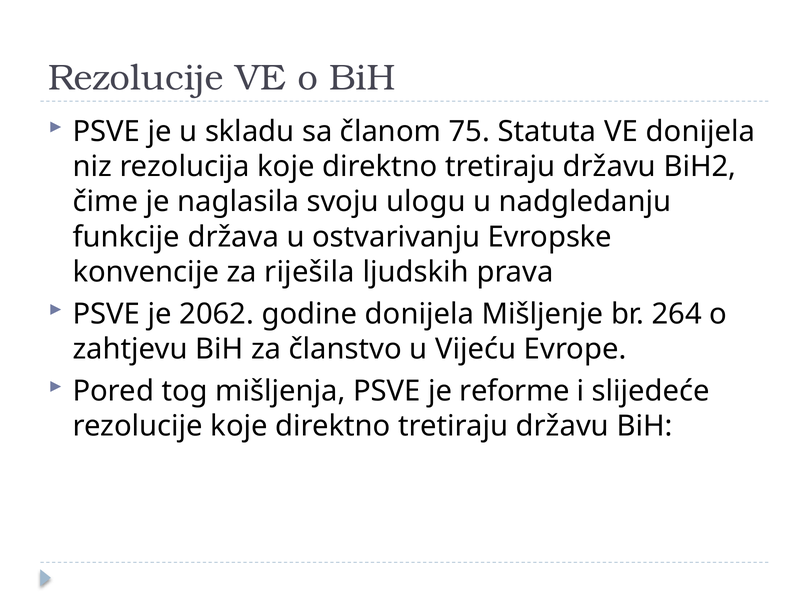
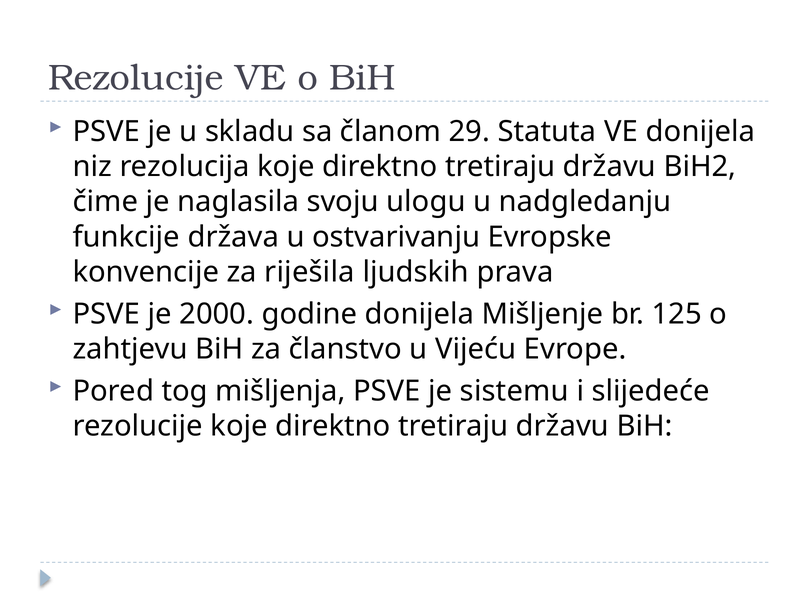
75: 75 -> 29 (469, 131)
2062: 2062 -> 2000 (217, 314)
264: 264 -> 125 (677, 314)
reforme: reforme -> sistemu (514, 391)
